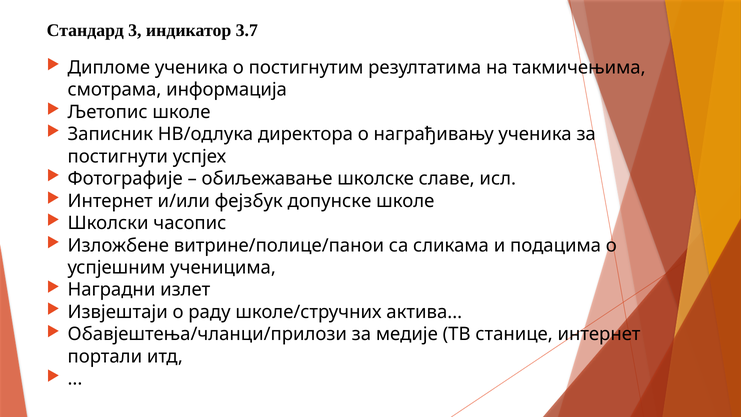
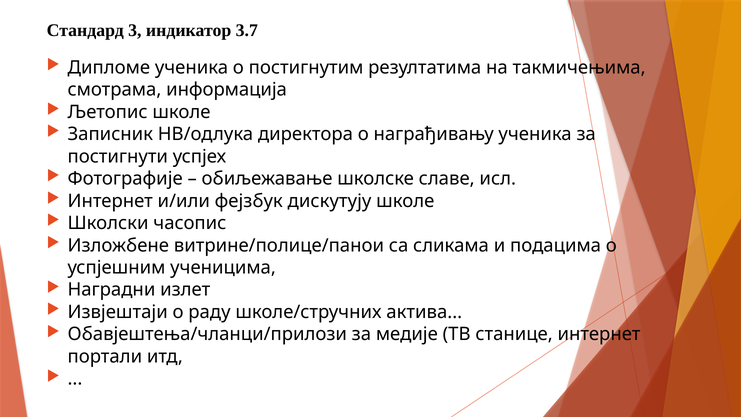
допунске: допунске -> дискутују (329, 201)
